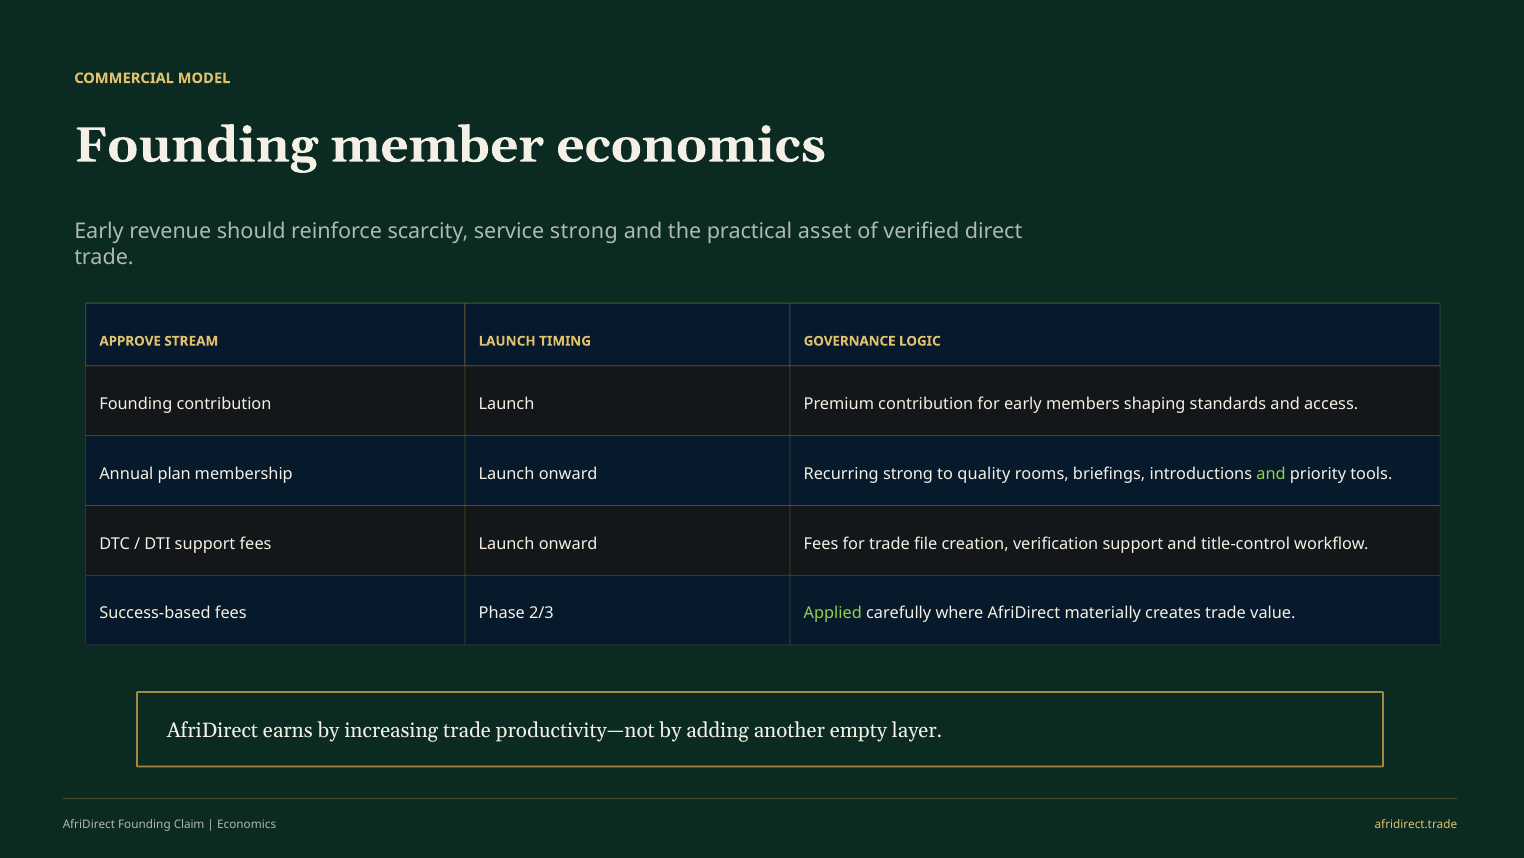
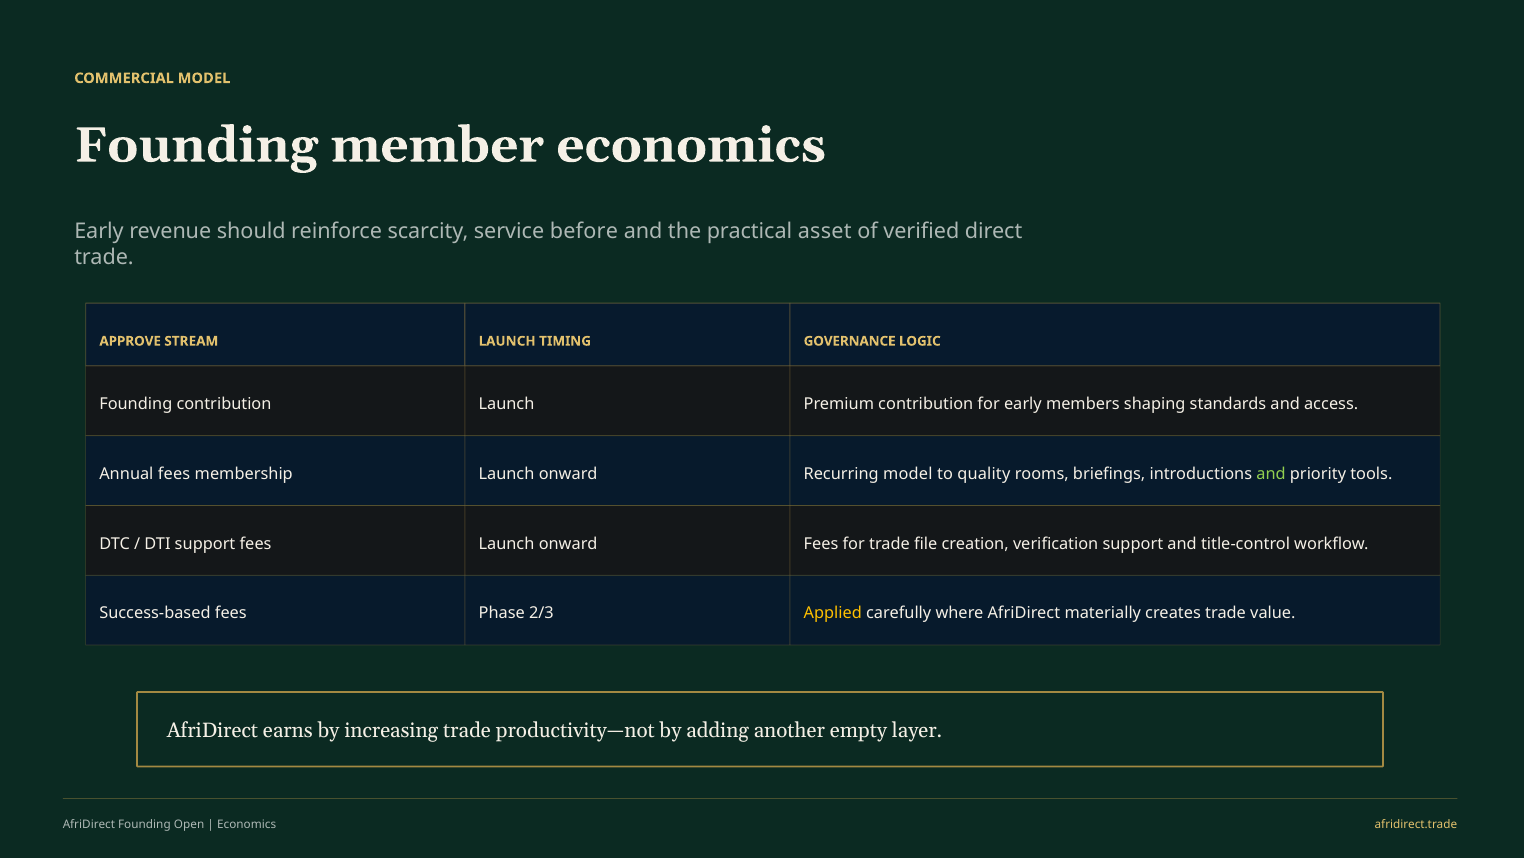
service strong: strong -> before (584, 232)
Annual plan: plan -> fees (174, 474)
Recurring strong: strong -> model (908, 474)
Applied colour: light green -> yellow (833, 613)
Claim: Claim -> Open (189, 824)
